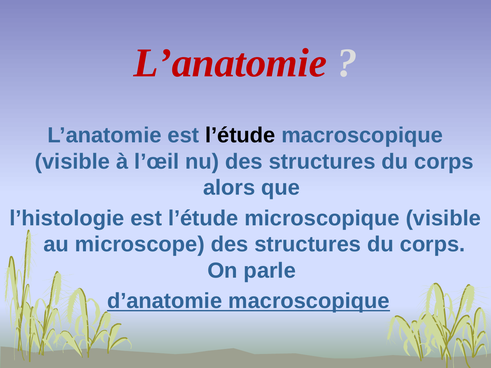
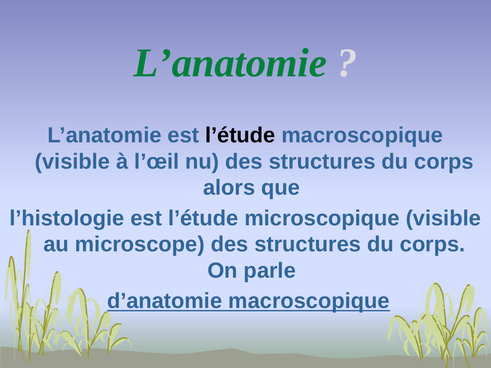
L’anatomie colour: red -> green (230, 63)
